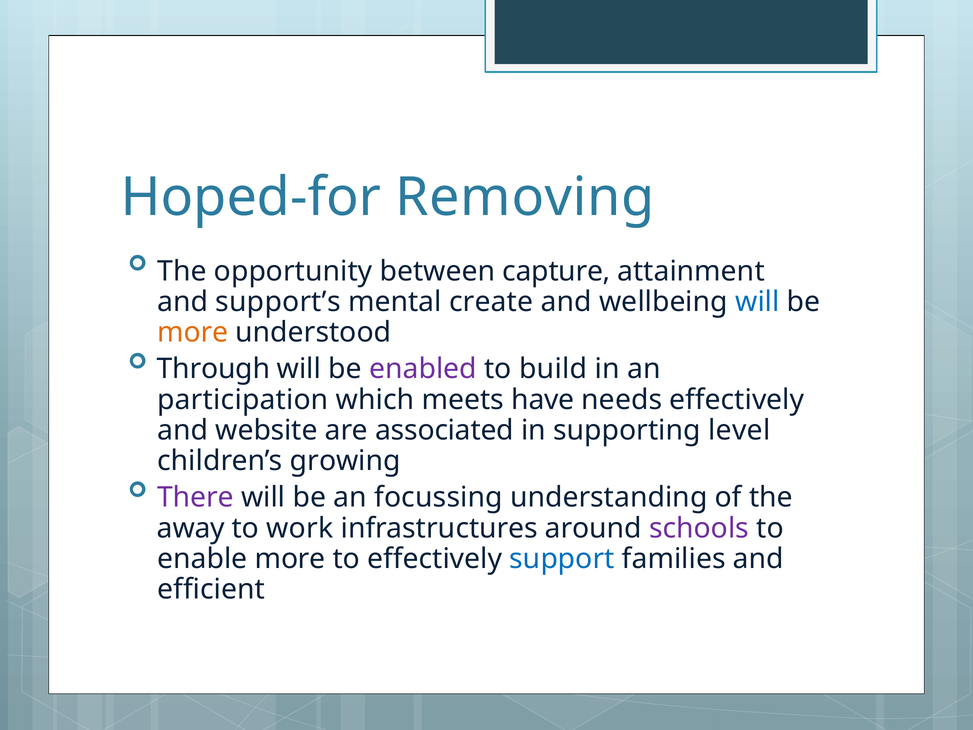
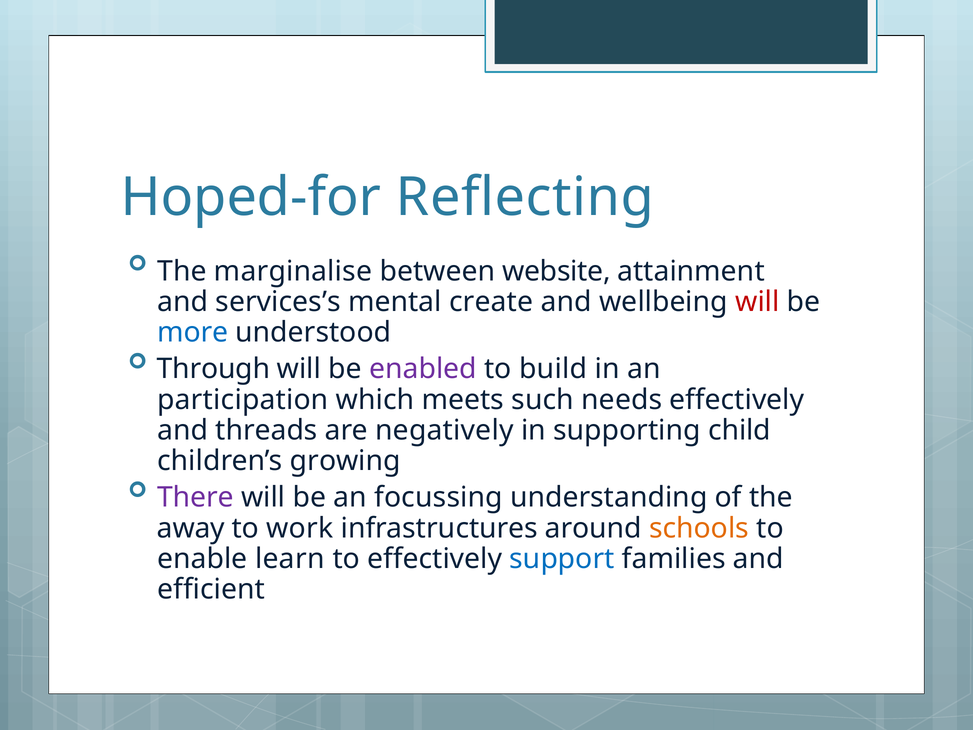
Removing: Removing -> Reflecting (525, 197)
opportunity: opportunity -> marginalise (293, 271)
capture: capture -> website (556, 271)
support’s: support’s -> services’s (278, 302)
will colour: blue -> red (757, 302)
more colour: orange -> blue (193, 332)
have: have -> such (543, 400)
website: website -> threads (266, 430)
associated: associated -> negatively (444, 430)
level: level -> child (739, 430)
schools colour: purple -> orange (699, 528)
enable more: more -> learn (290, 559)
